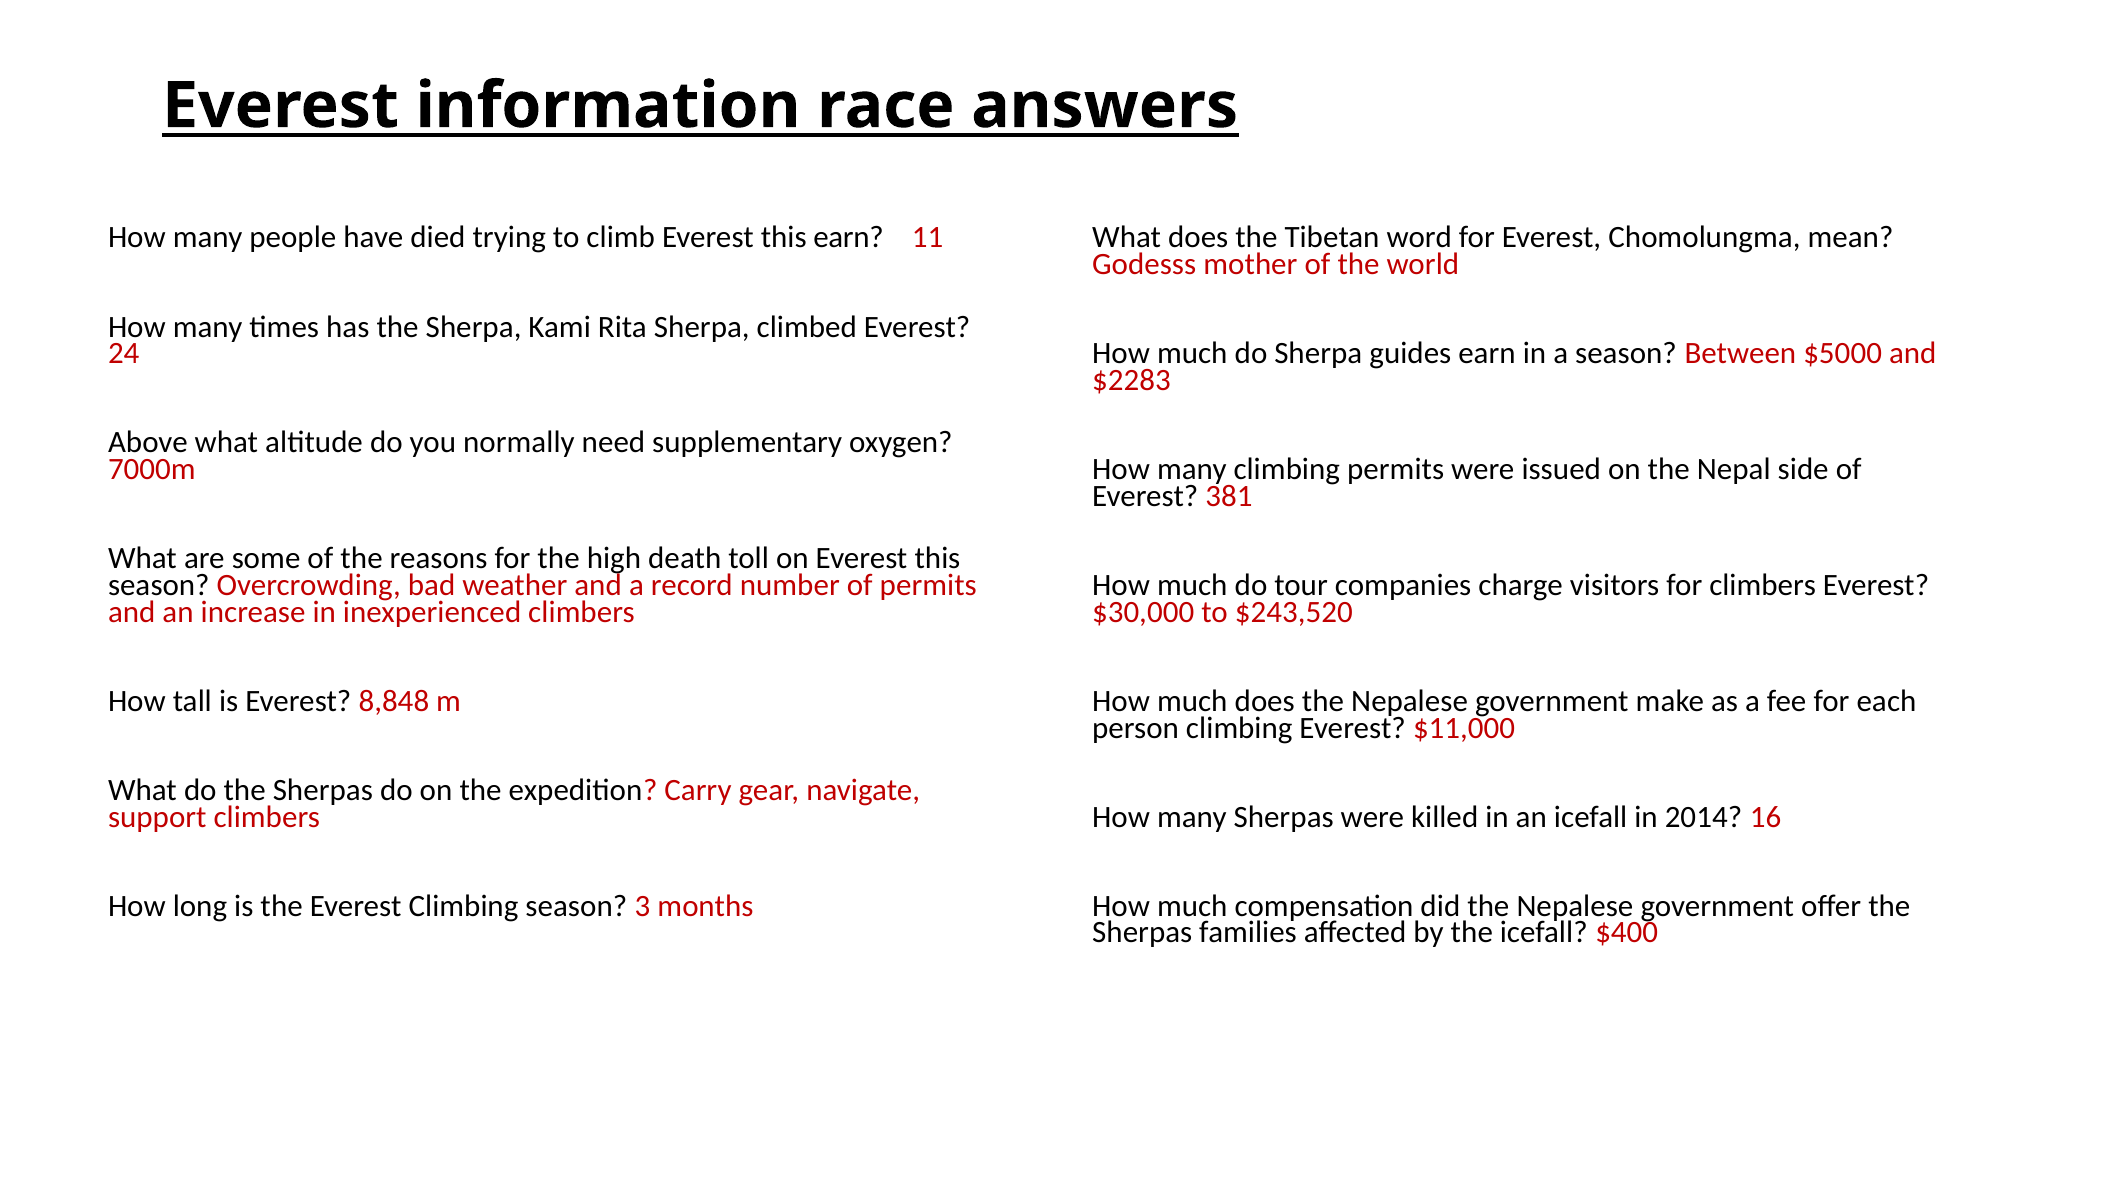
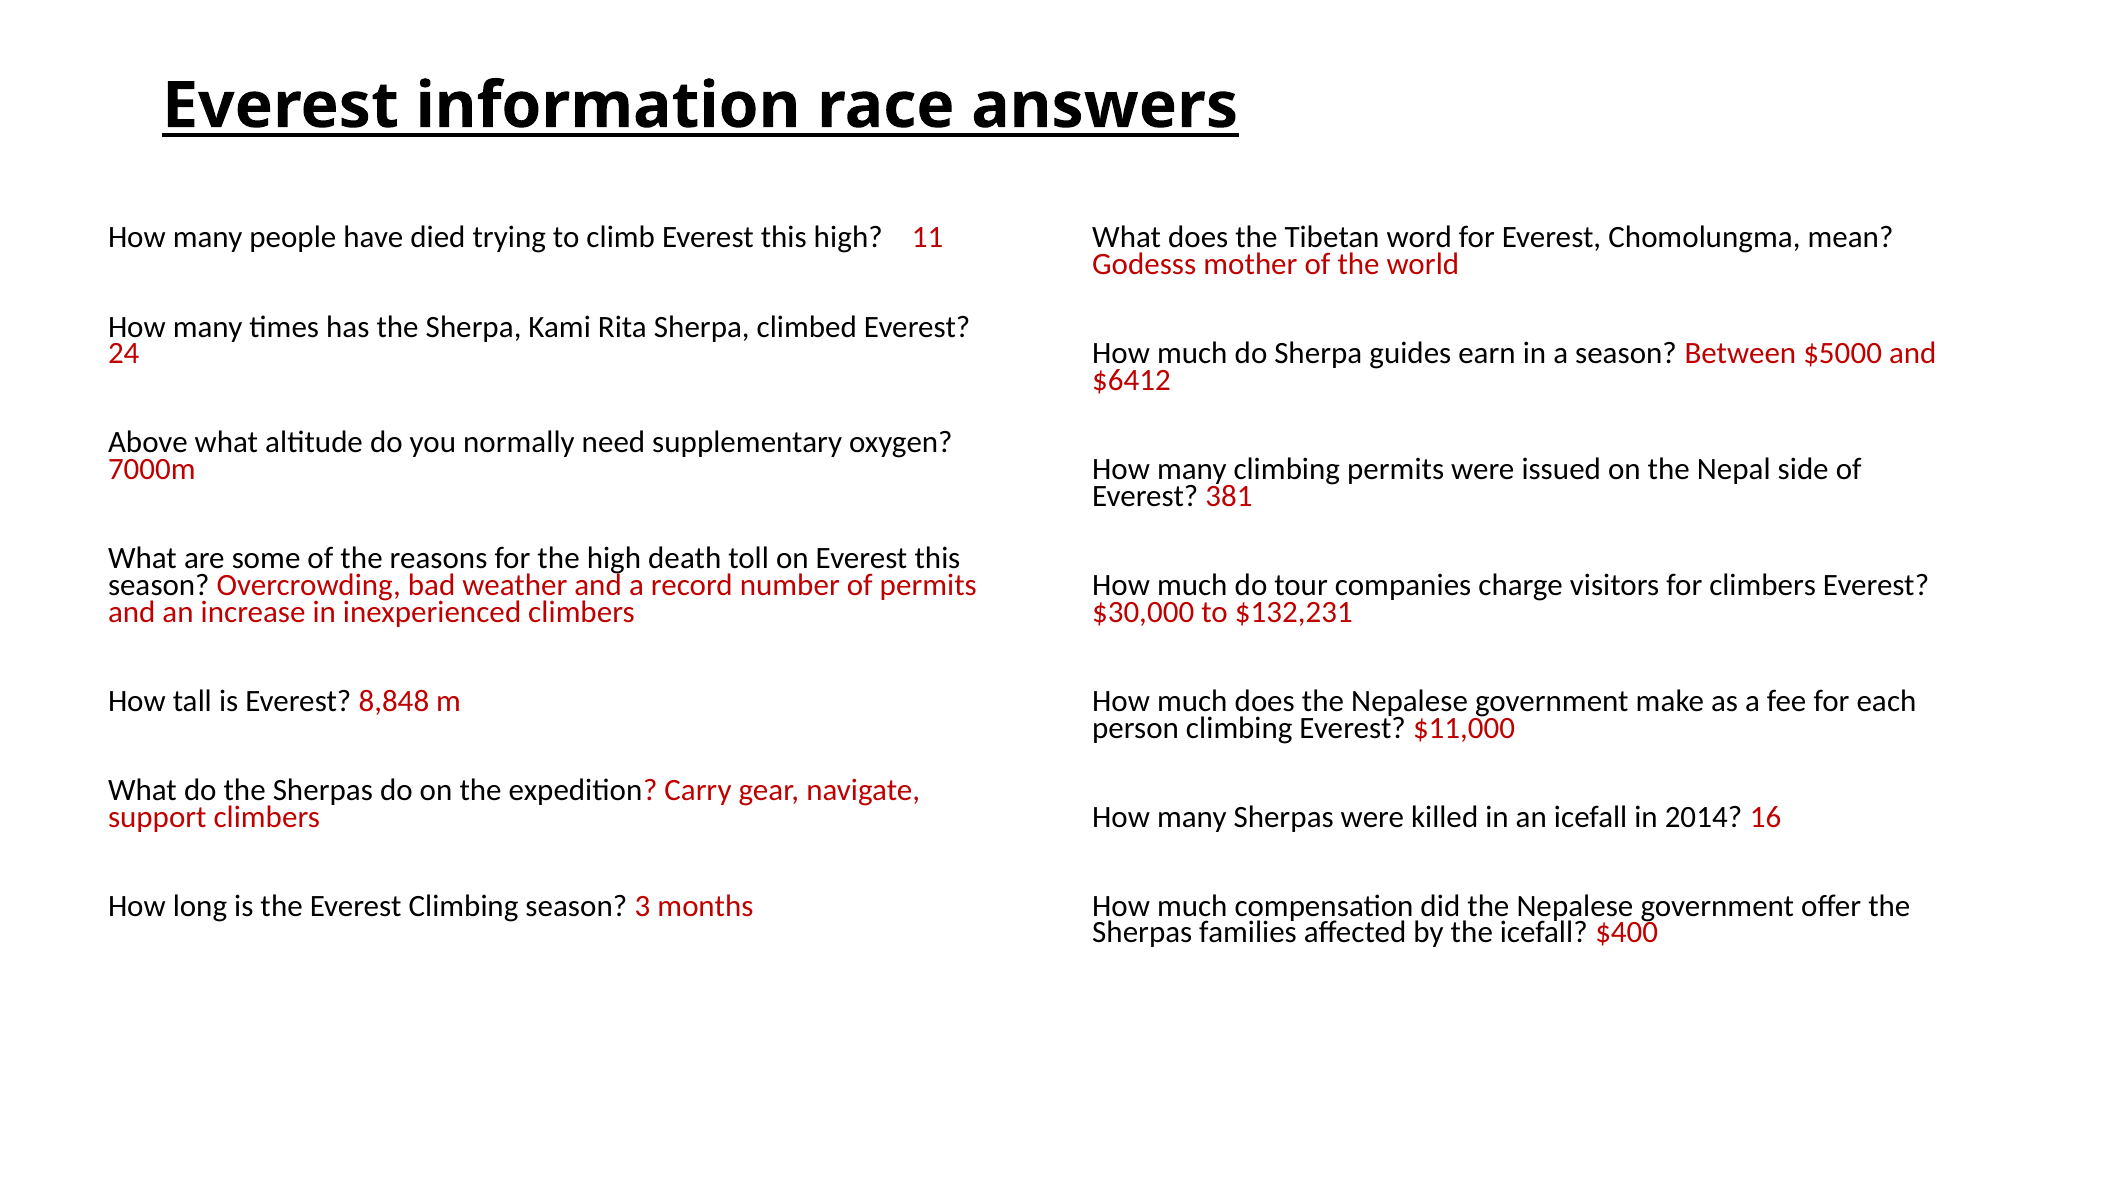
this earn: earn -> high (848, 238)
$2283: $2283 -> $6412 (1132, 380)
$243,520: $243,520 -> $132,231 (1294, 612)
